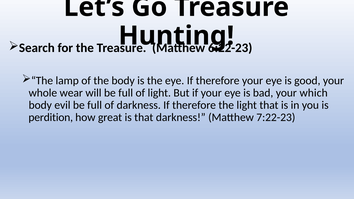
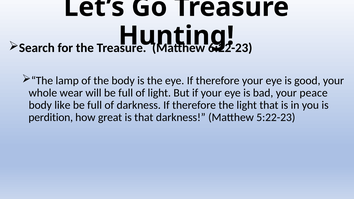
which: which -> peace (314, 93)
evil: evil -> like (62, 105)
7:22-23: 7:22-23 -> 5:22-23 (276, 118)
